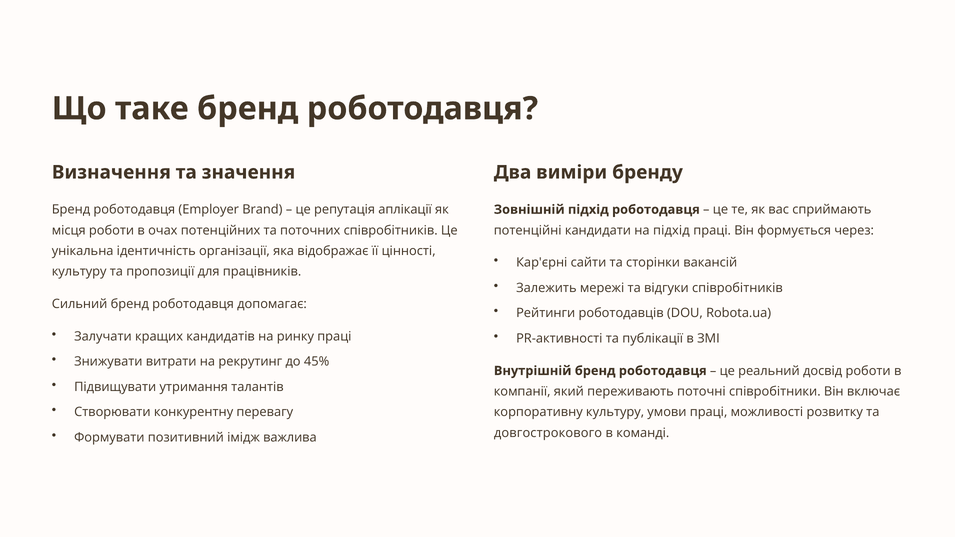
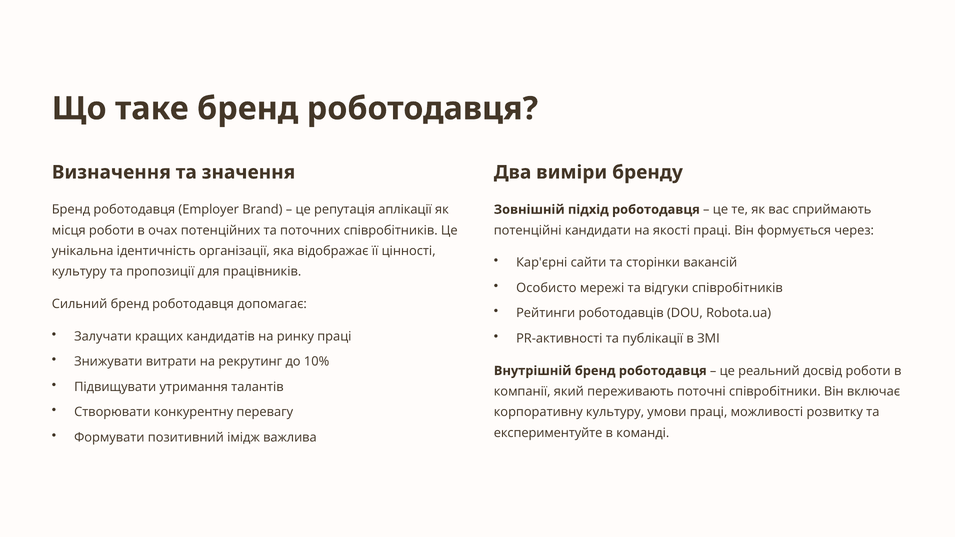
на підхід: підхід -> якості (671, 230)
Залежить: Залежить -> Особисто (546, 288)
45%: 45% -> 10% (317, 362)
довгострокового: довгострокового -> експериментуйте (548, 433)
